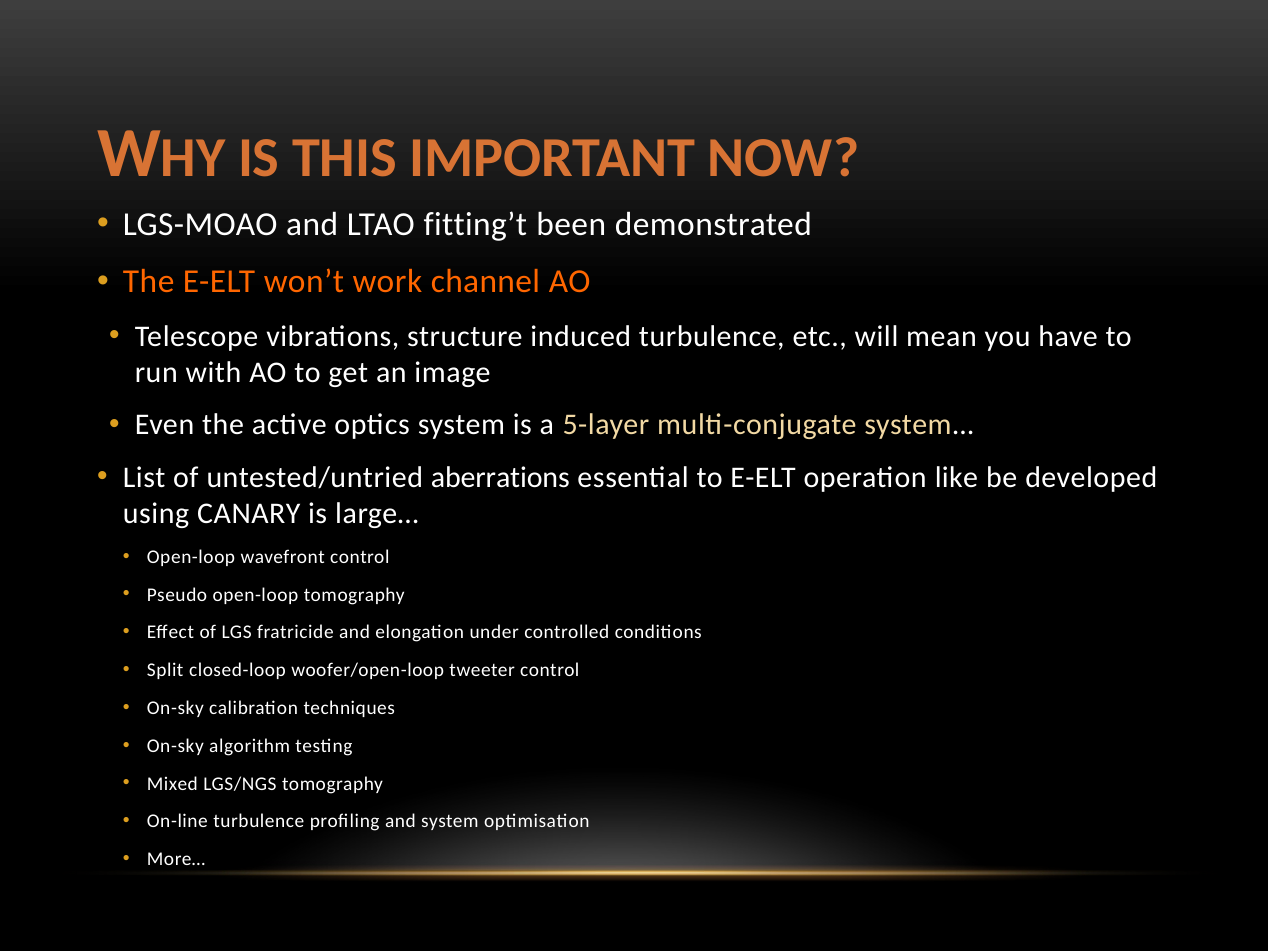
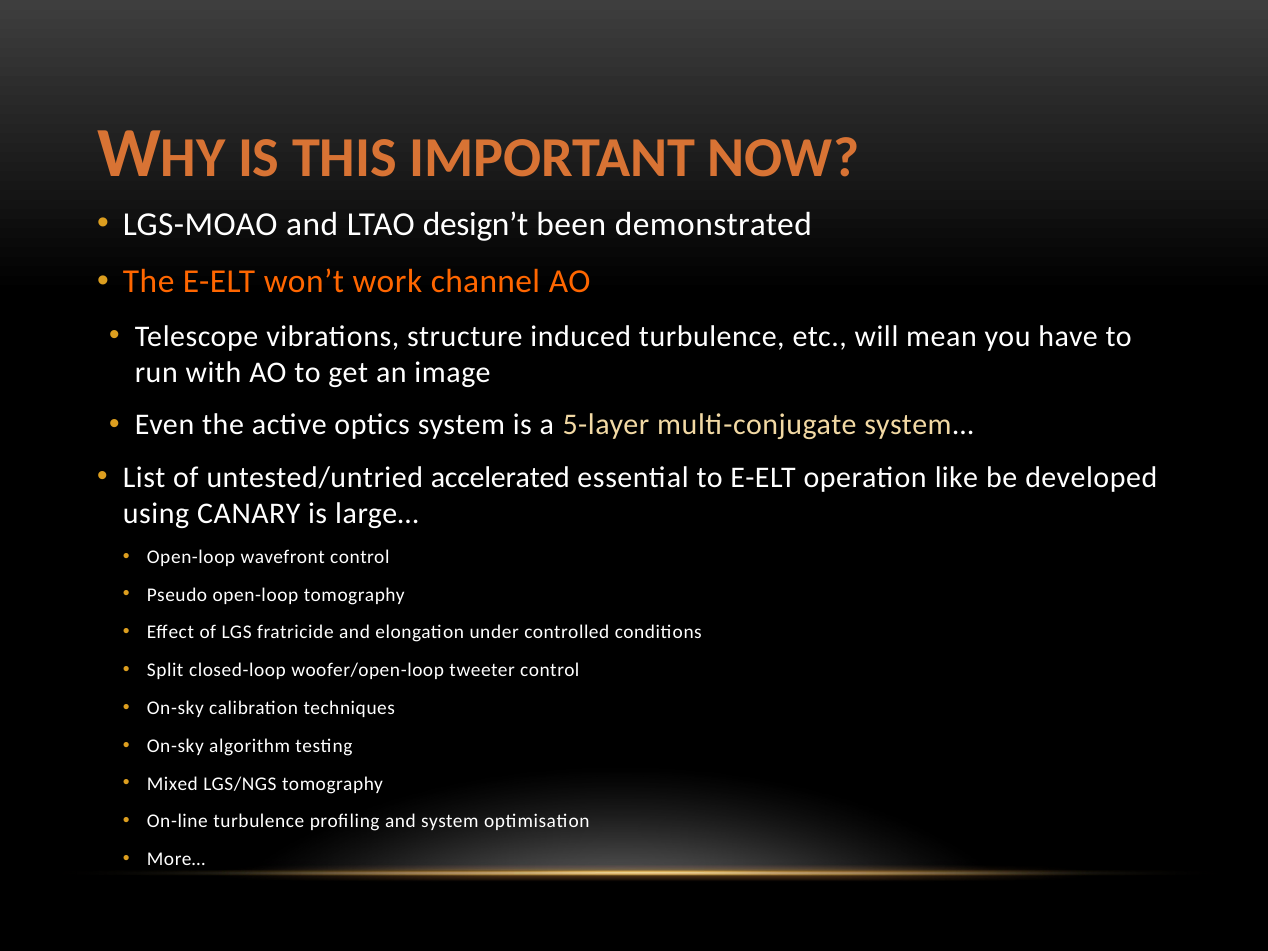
fitting’t: fitting’t -> design’t (476, 225)
aberrations: aberrations -> accelerated (500, 477)
